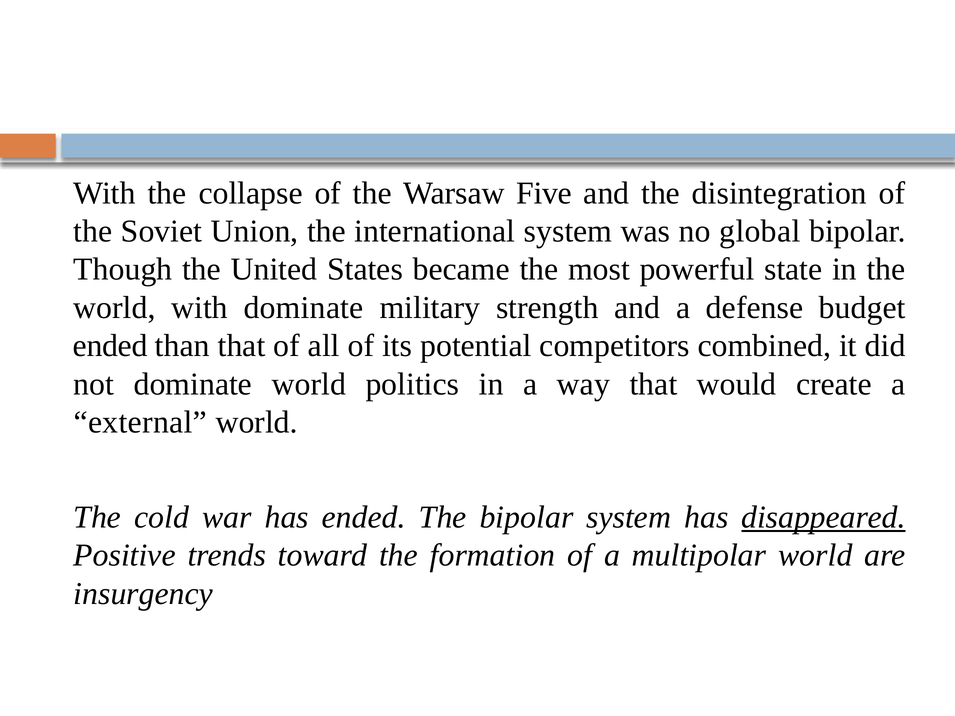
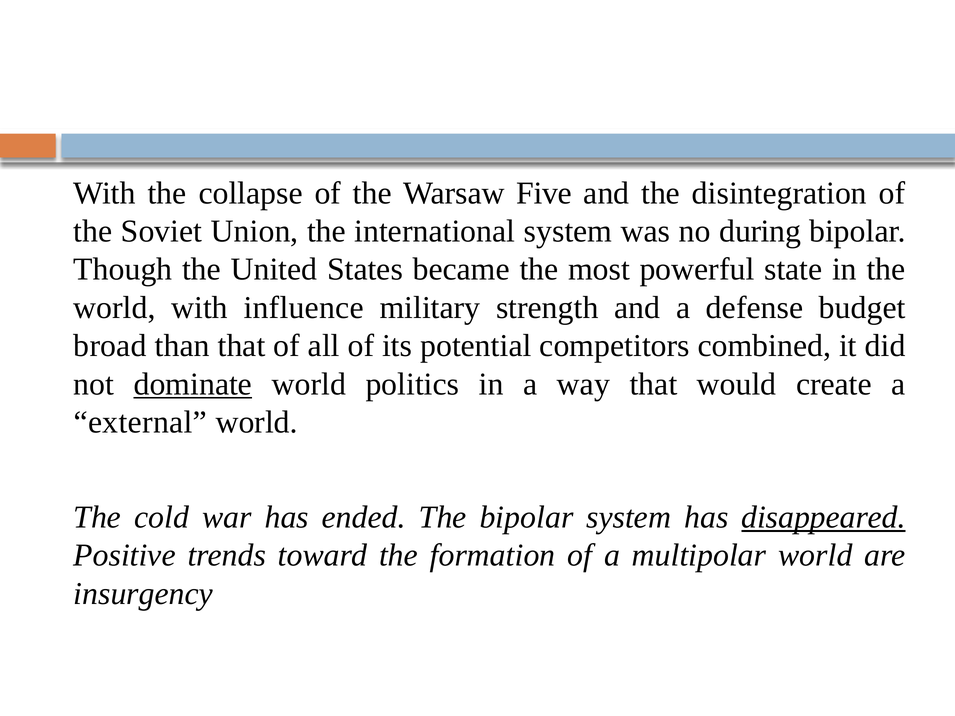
global: global -> during (760, 231)
with dominate: dominate -> influence (304, 308)
ended: ended -> broad (110, 346)
dominate underline: none -> present (193, 384)
